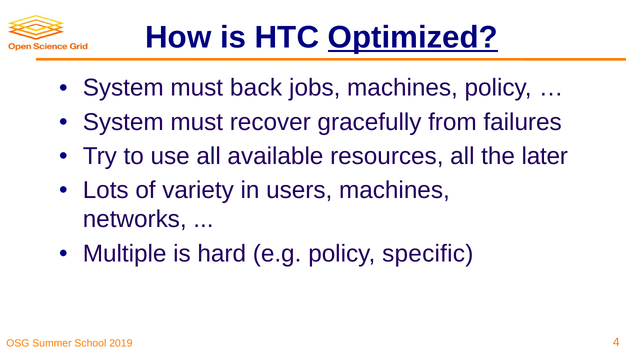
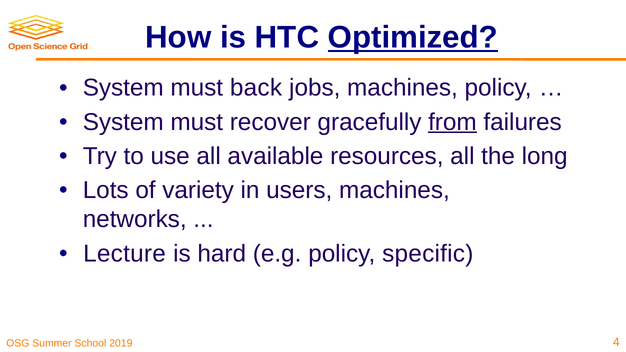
from underline: none -> present (452, 122)
later: later -> long (545, 156)
Multiple: Multiple -> Lecture (124, 254)
